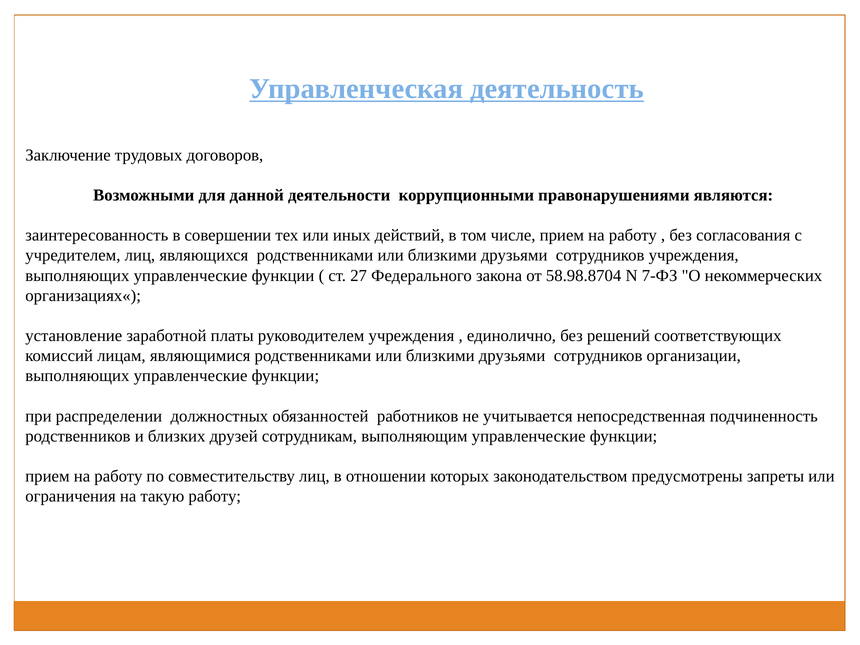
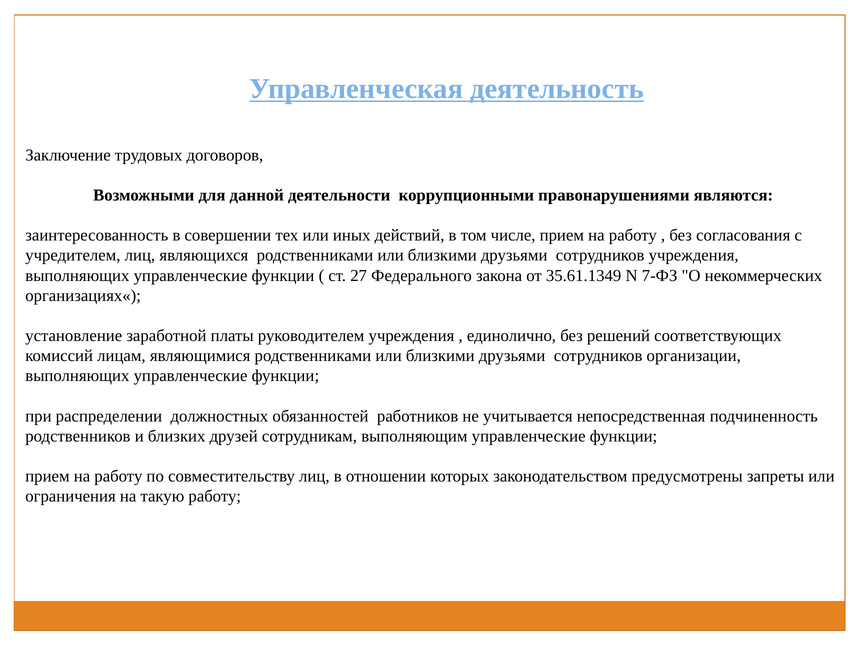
58.98.8704: 58.98.8704 -> 35.61.1349 (584, 276)
